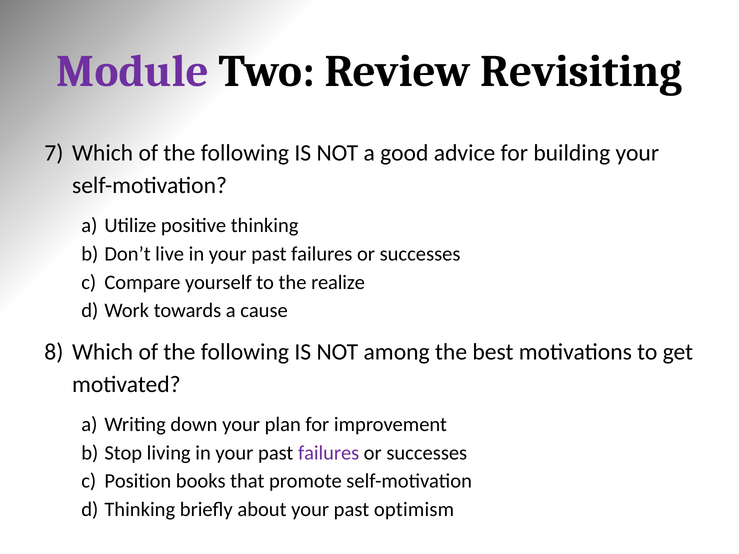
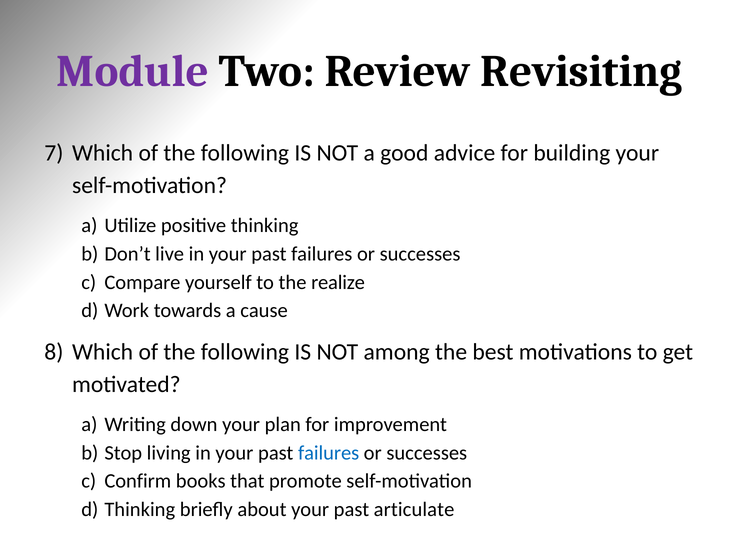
failures colour: purple -> blue (329, 453)
Position: Position -> Confirm (138, 481)
optimism: optimism -> articulate (414, 510)
